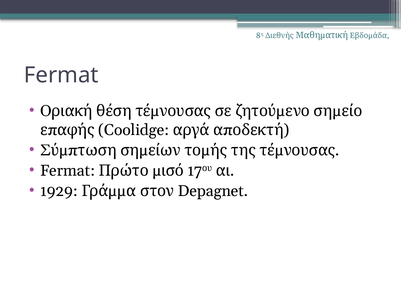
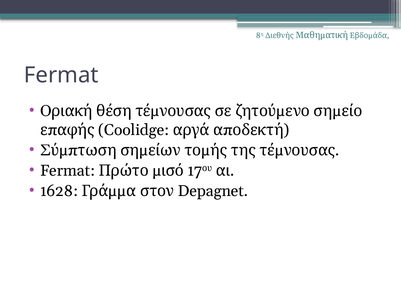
1929: 1929 -> 1628 (59, 191)
